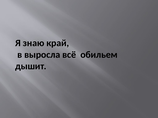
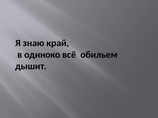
выросла: выросла -> одиноко (42, 55)
